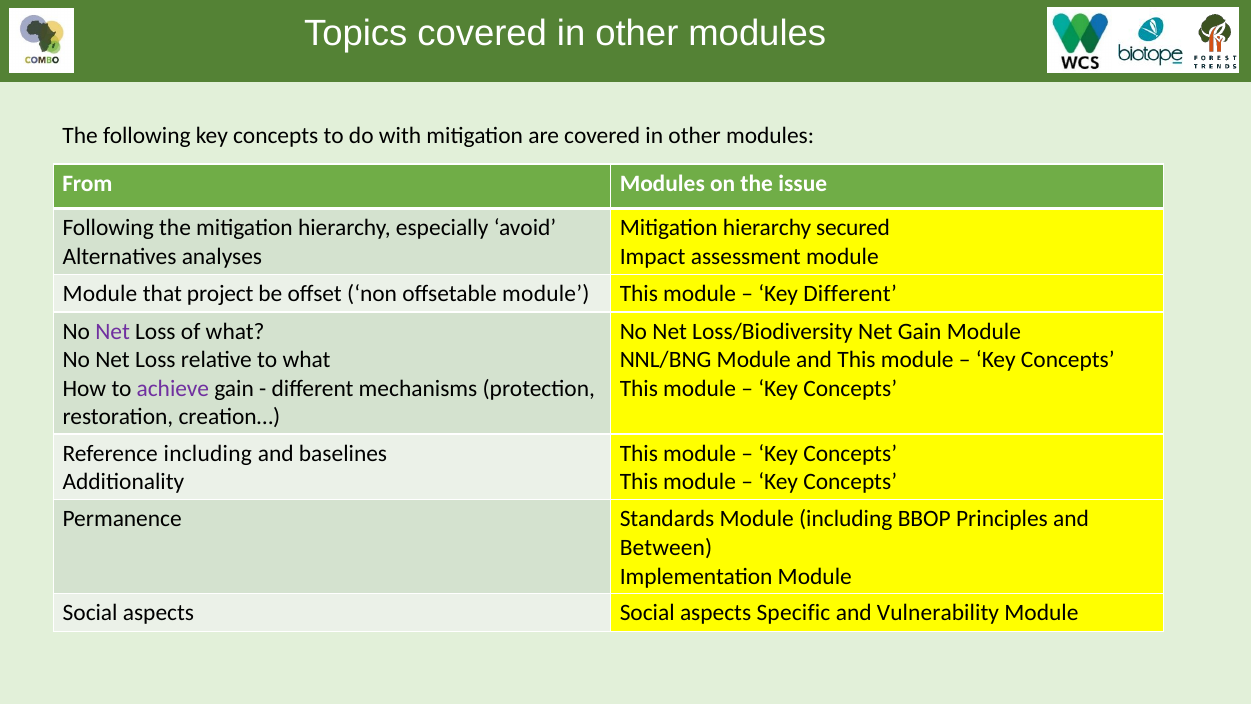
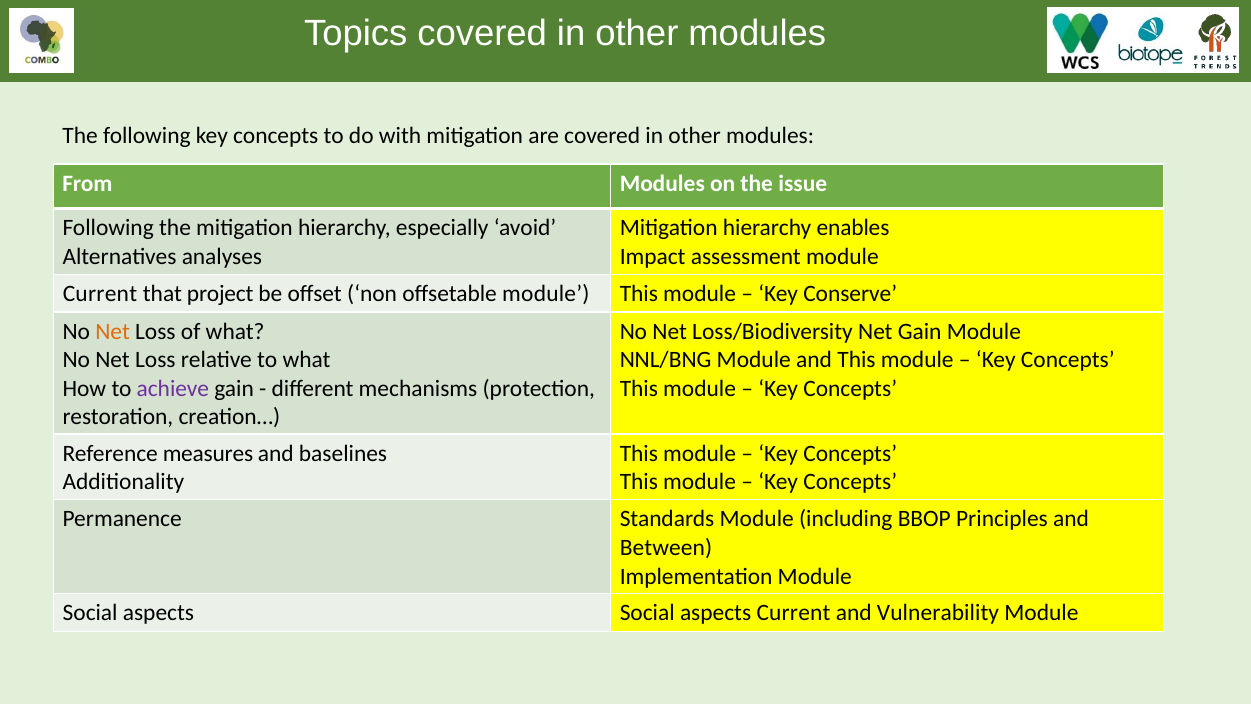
secured: secured -> enables (853, 228)
Module: Module -> Current (100, 294)
Key Different: Different -> Conserve (850, 294)
Net colour: purple -> orange (113, 331)
Reference including: including -> measures (208, 453)
aspects Specific: Specific -> Current (793, 613)
